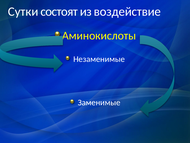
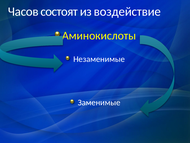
Сутки: Сутки -> Часов (23, 12)
